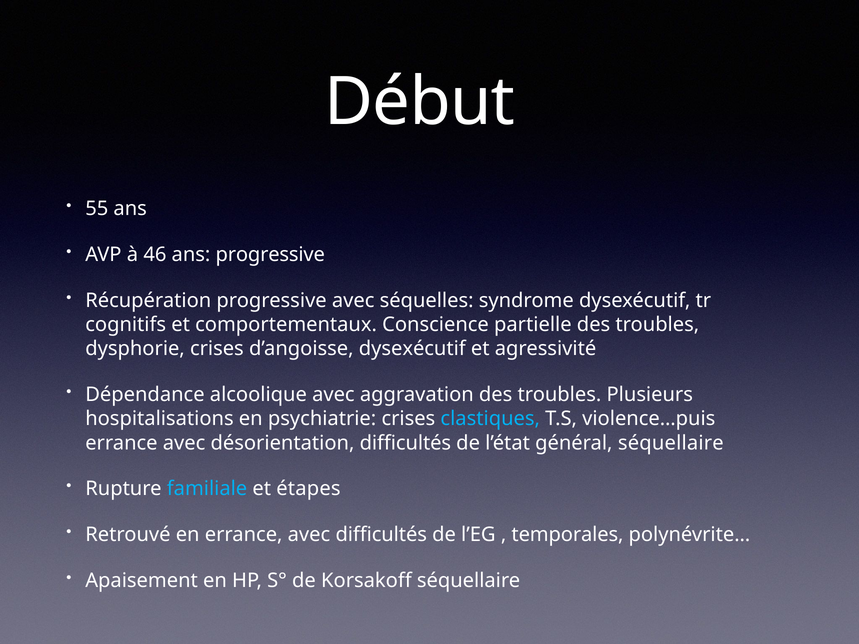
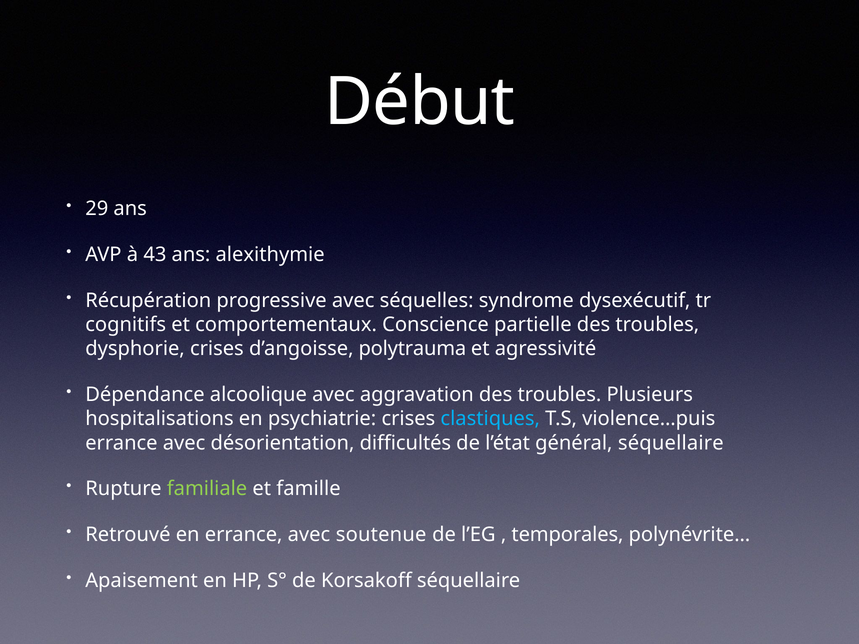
55: 55 -> 29 (97, 209)
46: 46 -> 43 (155, 255)
ans progressive: progressive -> alexithymie (270, 255)
d’angoisse dysexécutif: dysexécutif -> polytrauma (412, 349)
familiale colour: light blue -> light green (207, 489)
étapes: étapes -> famille (309, 489)
avec difficultés: difficultés -> soutenue (381, 535)
